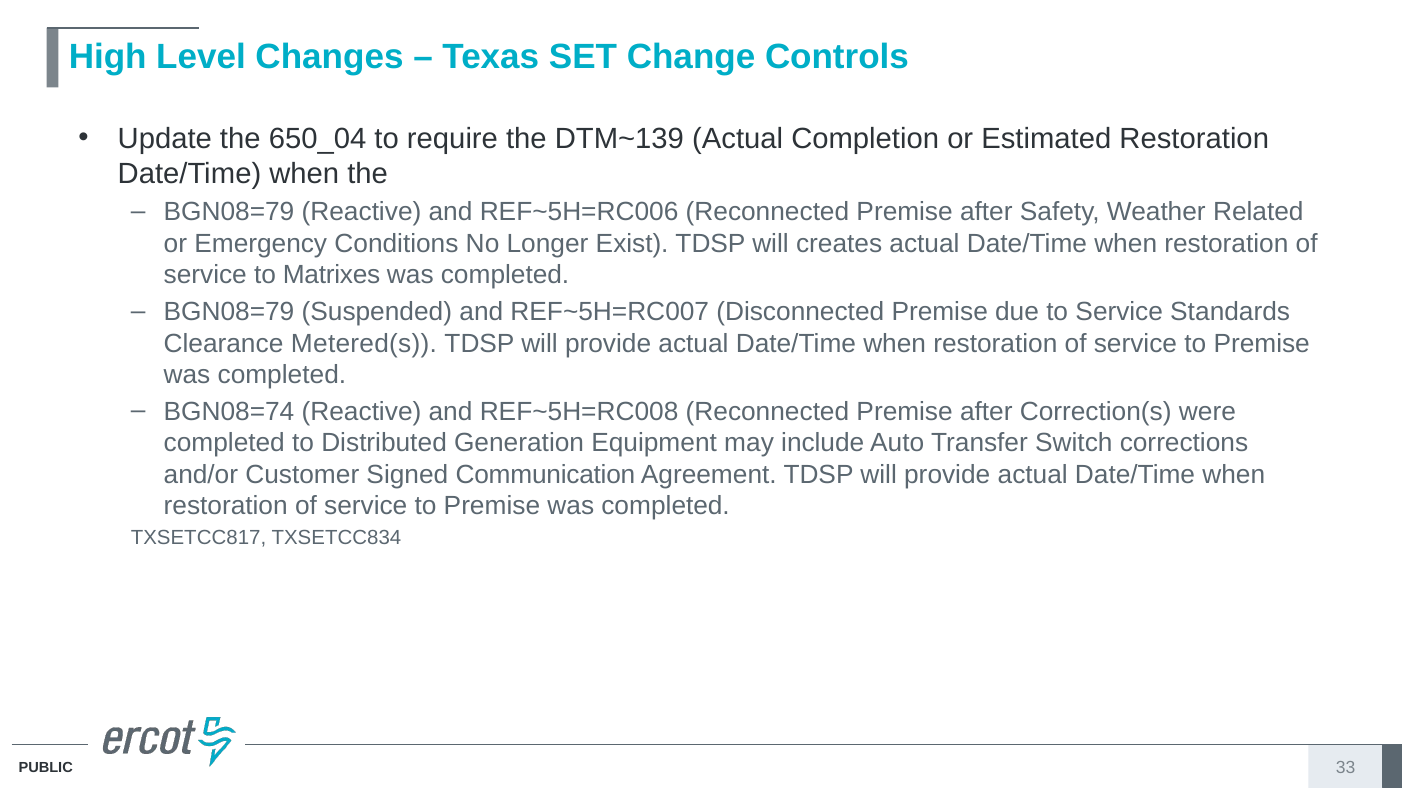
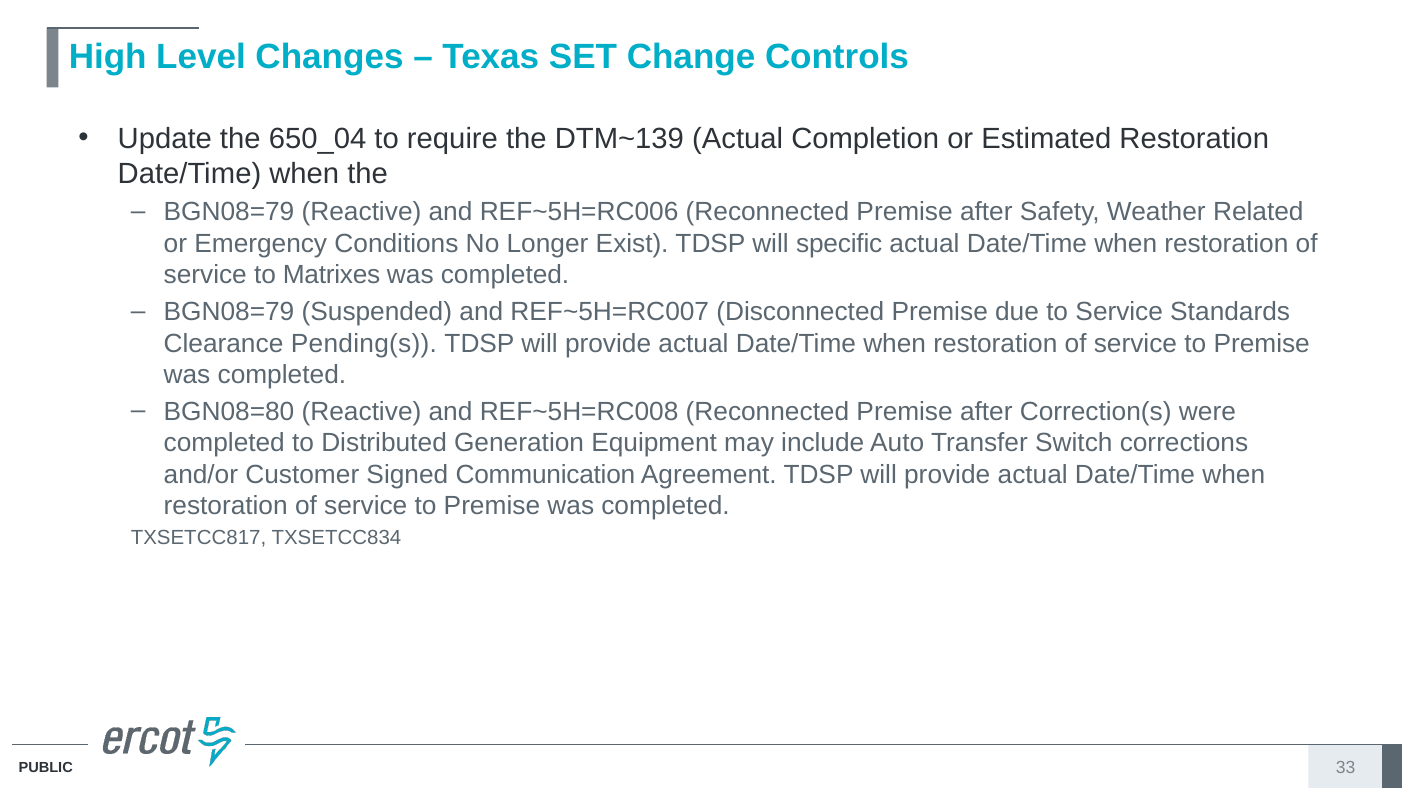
creates: creates -> specific (839, 244)
Metered(s: Metered(s -> Pending(s (364, 344)
BGN08=74: BGN08=74 -> BGN08=80 (229, 412)
